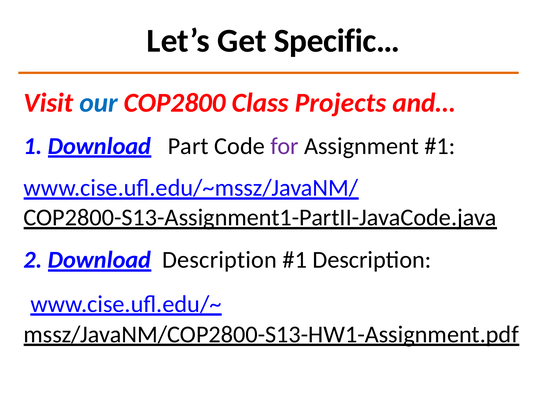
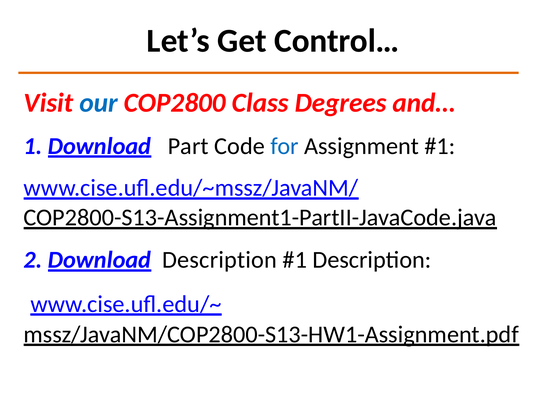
Specific…: Specific… -> Control… (337, 41)
Projects: Projects -> Degrees (341, 103)
for colour: purple -> blue (285, 146)
